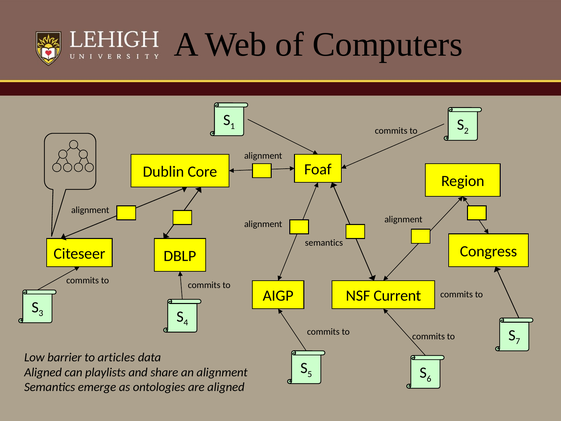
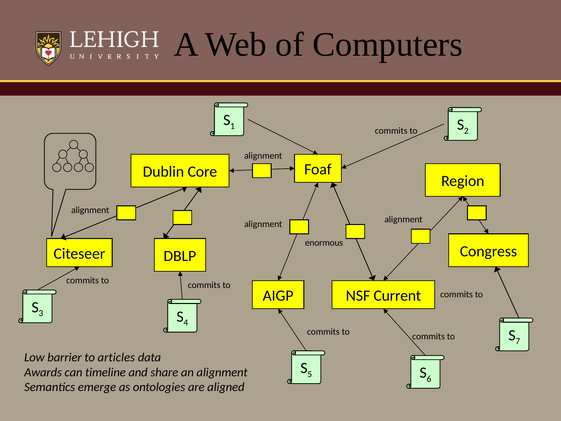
semantics: semantics -> enormous (324, 243)
Aligned: Aligned -> Awards (43, 372)
playlists: playlists -> timeline (105, 372)
